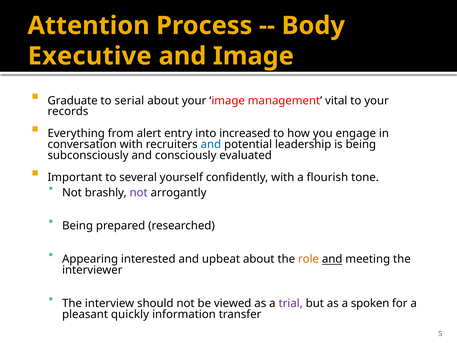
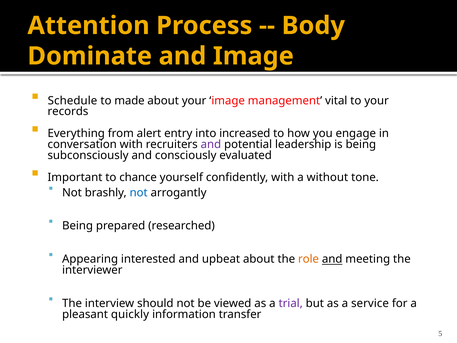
Executive: Executive -> Dominate (90, 56)
Graduate: Graduate -> Schedule (72, 100)
serial: serial -> made (129, 100)
and colour: blue -> purple (211, 144)
several: several -> chance (138, 177)
flourish: flourish -> without (327, 177)
not colour: purple -> blue (139, 193)
spoken: spoken -> service (370, 303)
